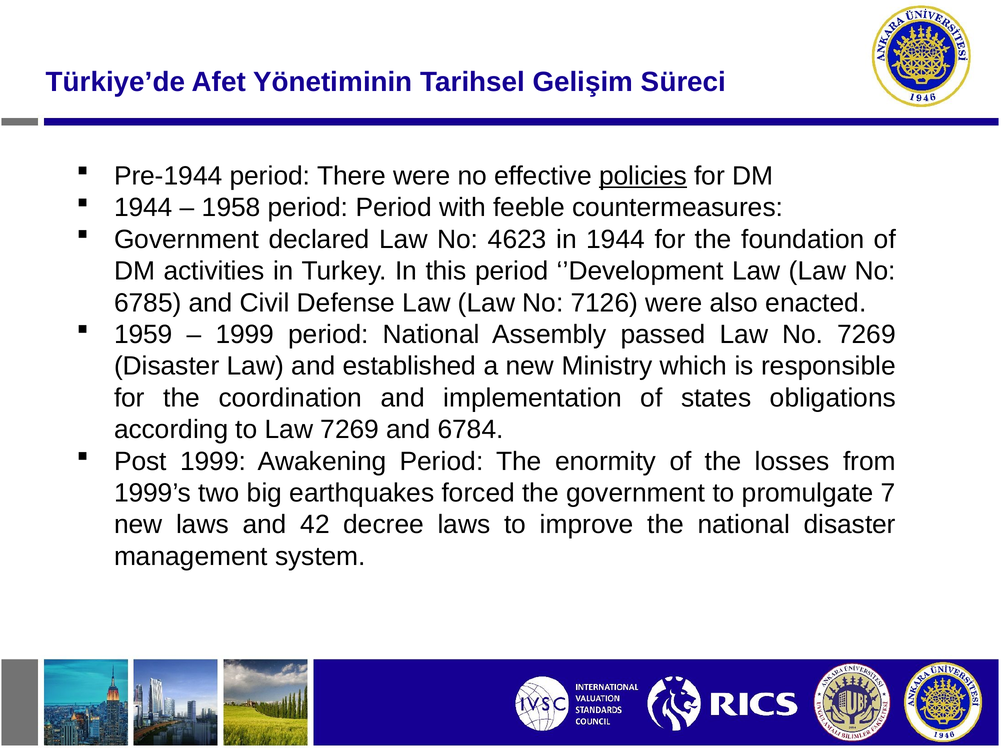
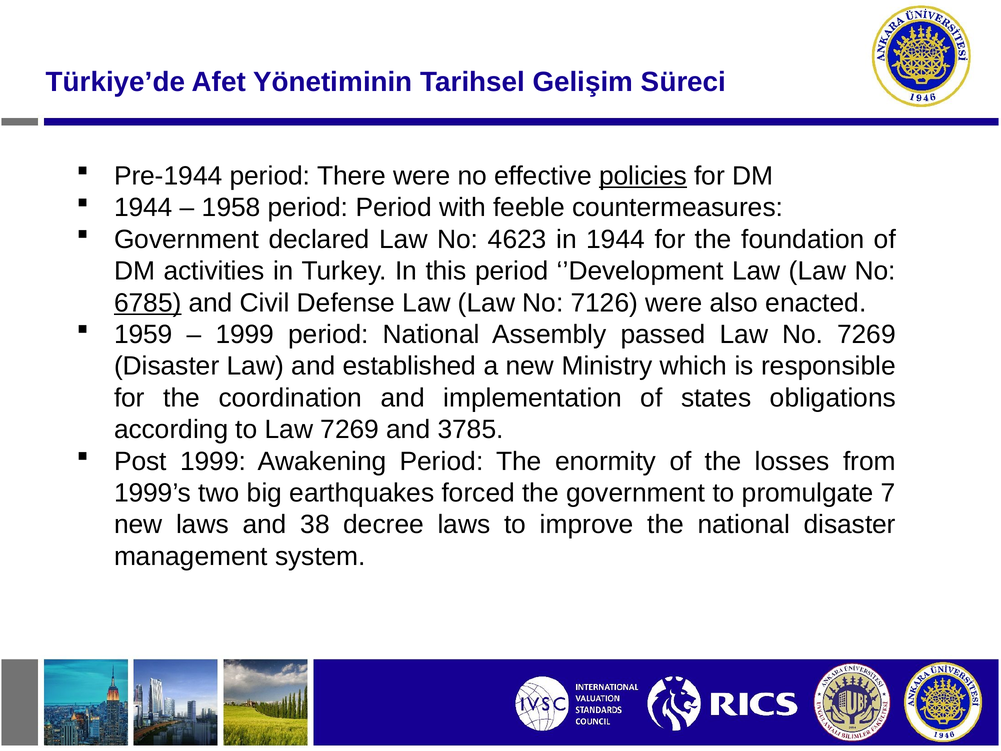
6785 underline: none -> present (148, 303)
6784: 6784 -> 3785 (471, 429)
42: 42 -> 38 (315, 525)
